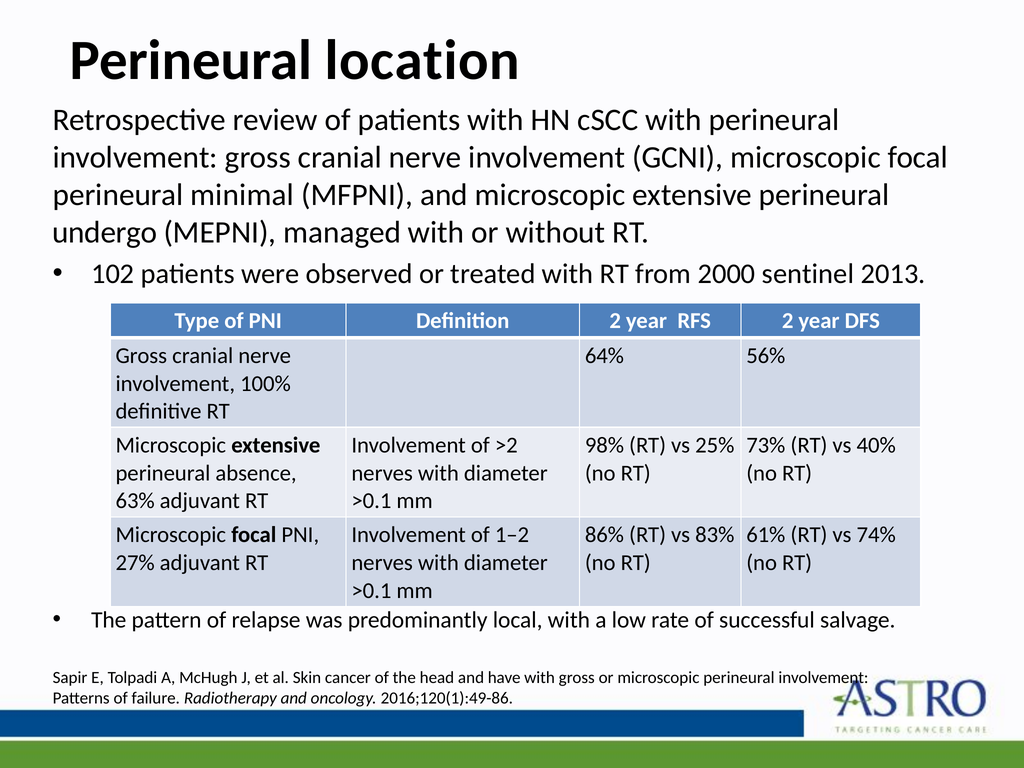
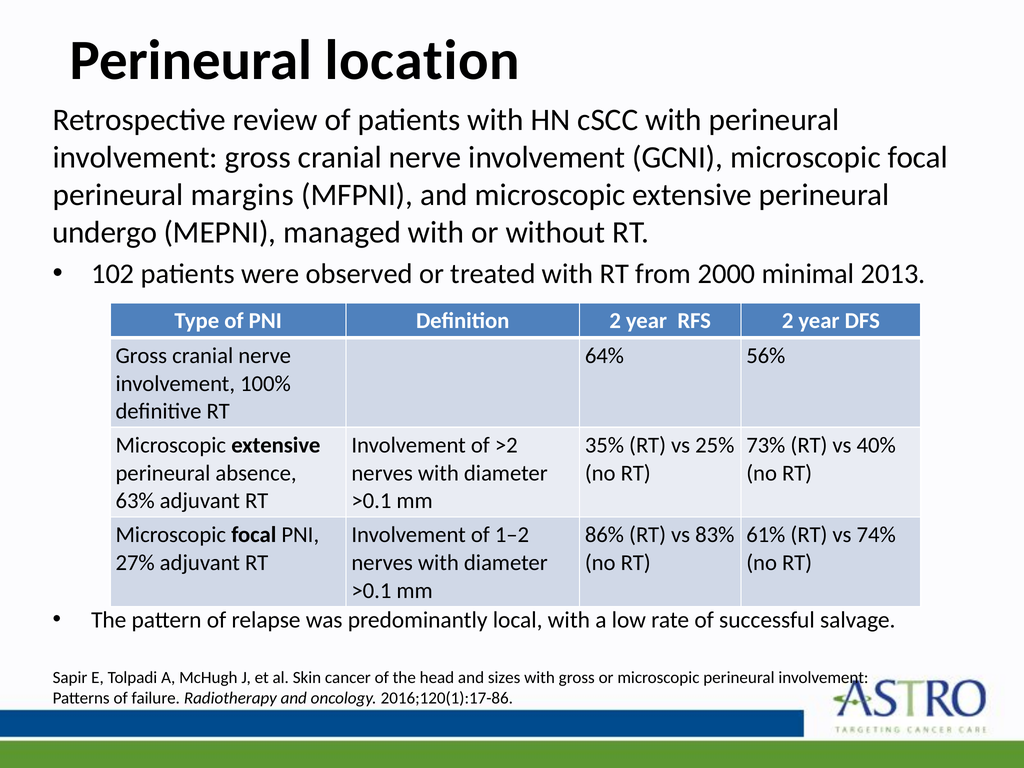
minimal: minimal -> margins (242, 195)
sentinel: sentinel -> minimal (808, 274)
98%: 98% -> 35% (604, 445)
have: have -> sizes (504, 678)
2016;120(1):49-86: 2016;120(1):49-86 -> 2016;120(1):17-86 (447, 698)
